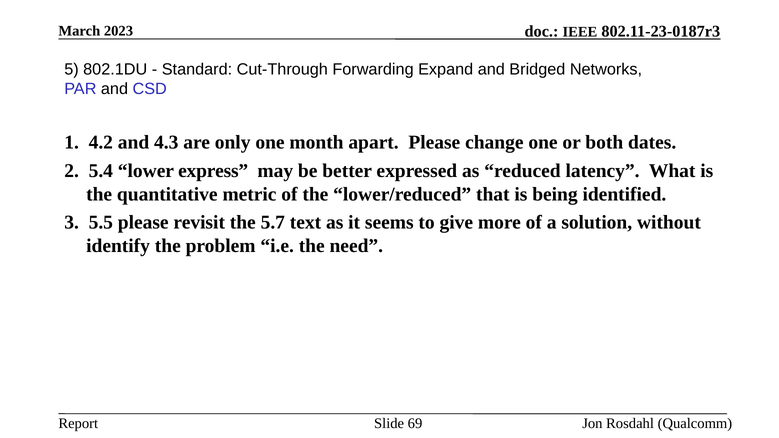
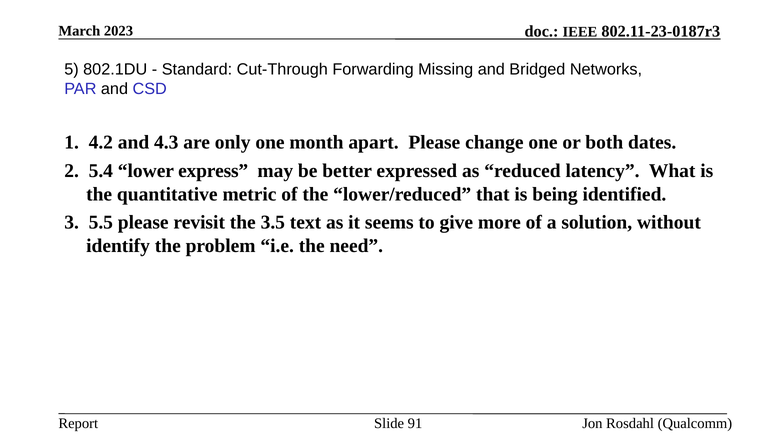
Expand: Expand -> Missing (446, 69)
5.7: 5.7 -> 3.5 (273, 222)
69: 69 -> 91 (415, 424)
